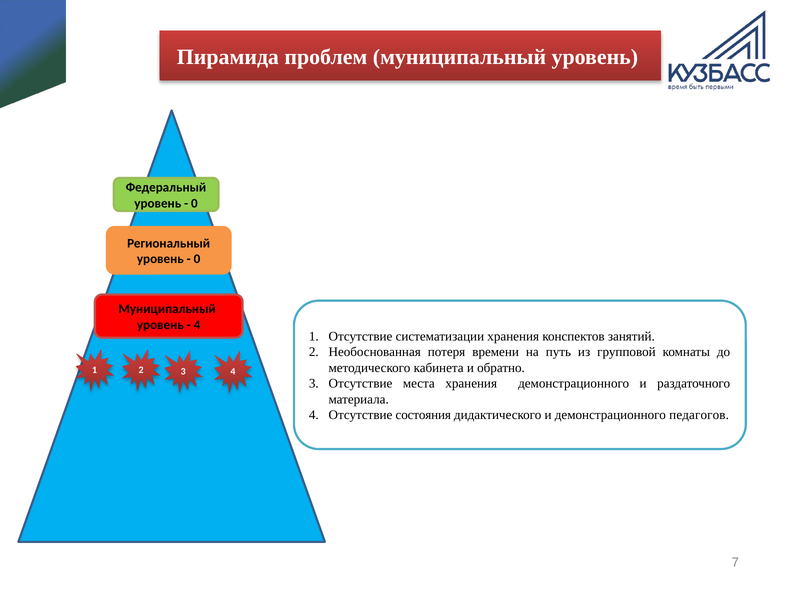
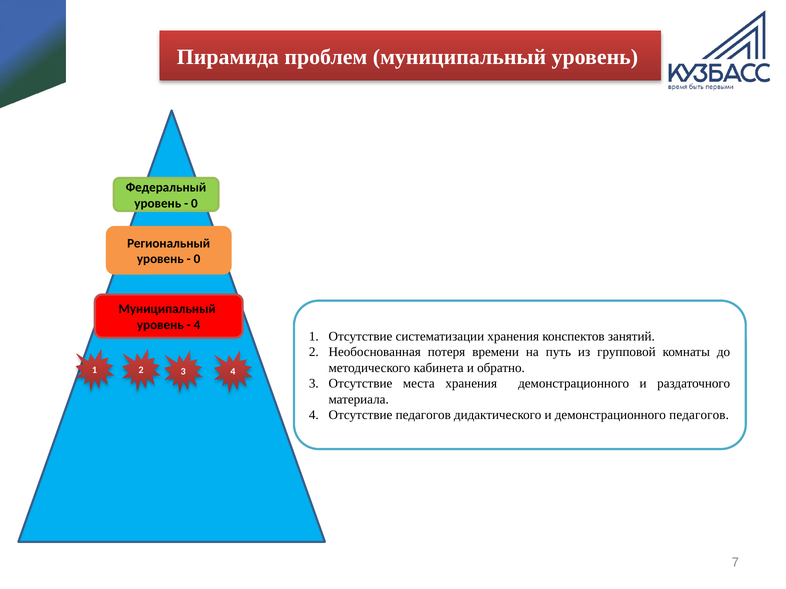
Отсутствие состояния: состояния -> педагогов (423, 415)
